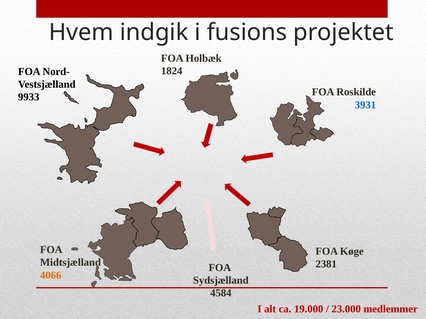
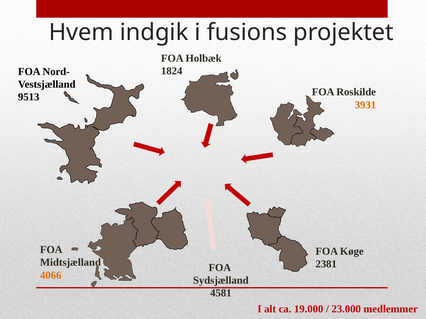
9933: 9933 -> 9513 (29, 97)
3931 colour: blue -> orange (365, 105)
4584: 4584 -> 4581 (221, 294)
